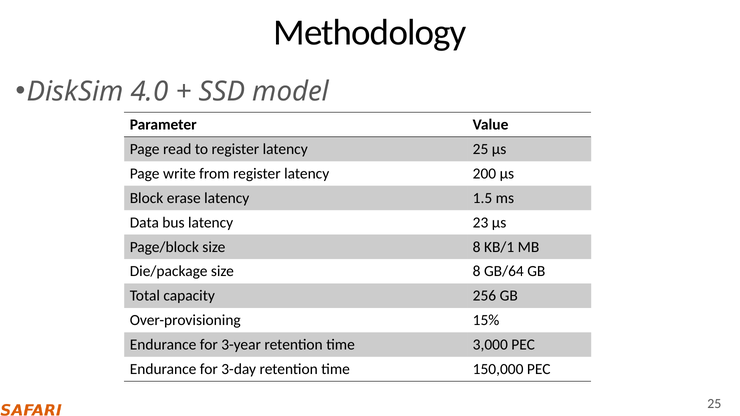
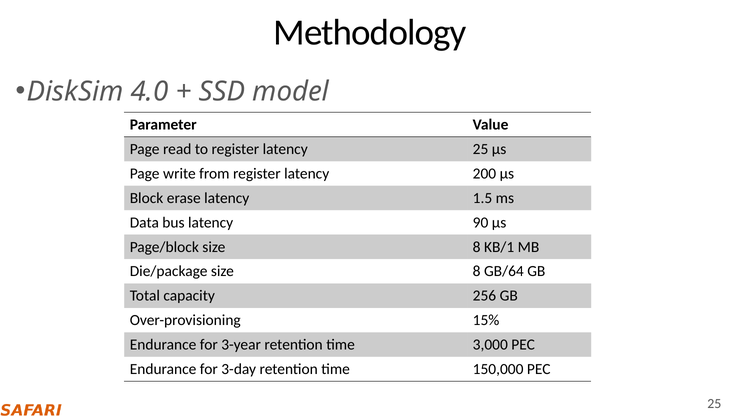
23: 23 -> 90 (481, 223)
